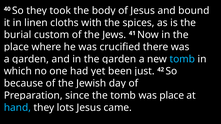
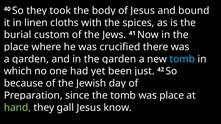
hand colour: light blue -> light green (17, 108)
lots: lots -> gall (65, 108)
came: came -> know (118, 108)
